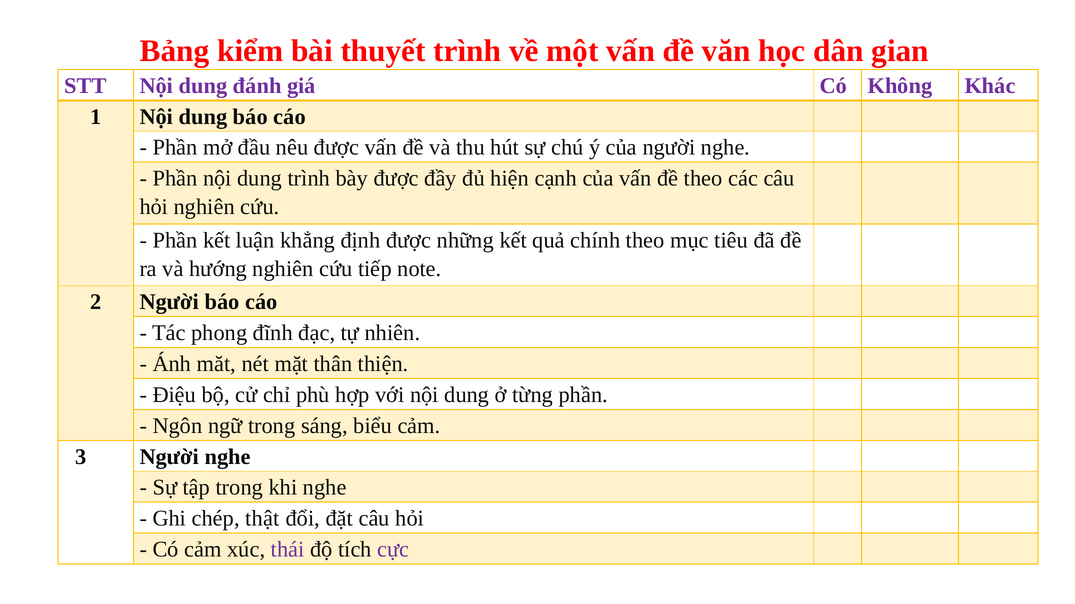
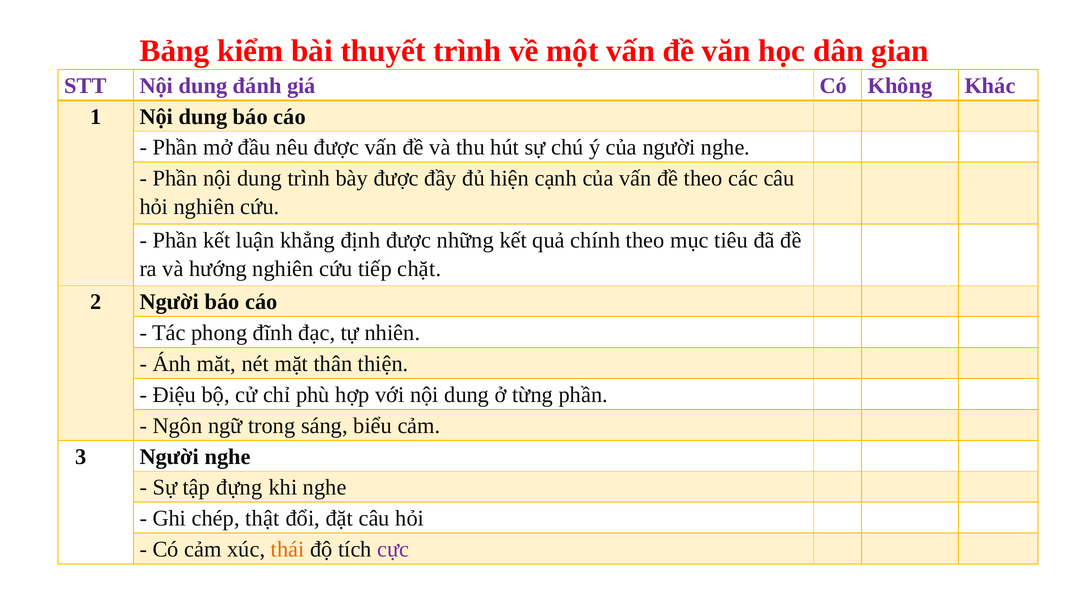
note: note -> chặt (419, 269)
tập trong: trong -> đựng (239, 488)
thái colour: purple -> orange (288, 550)
